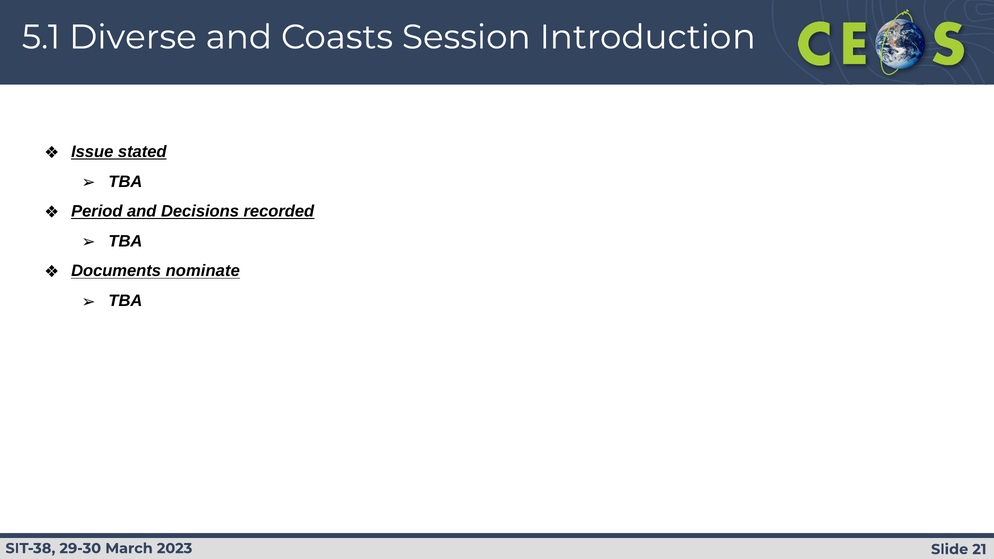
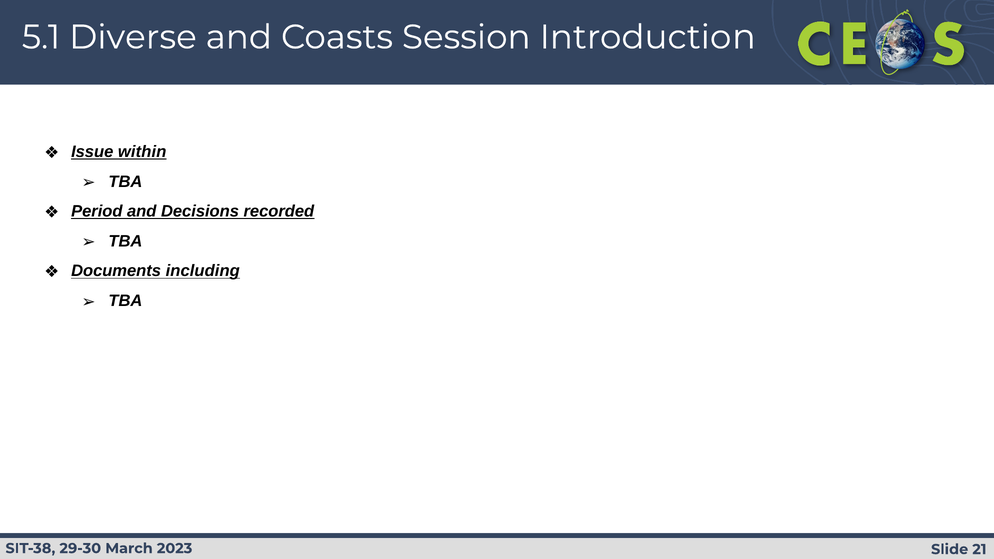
stated: stated -> within (142, 152)
nominate: nominate -> including (203, 271)
